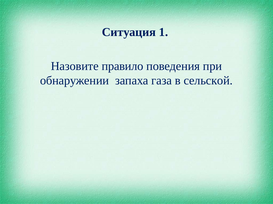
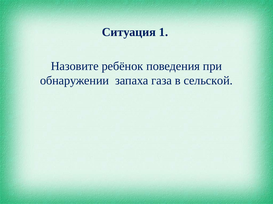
правило: правило -> ребёнок (122, 66)
